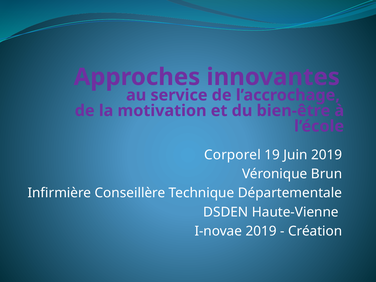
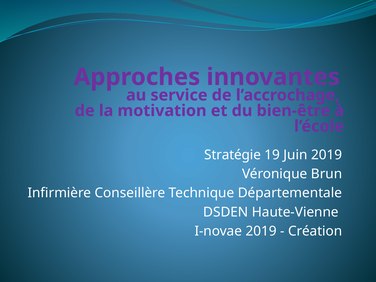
Corporel: Corporel -> Stratégie (233, 155)
